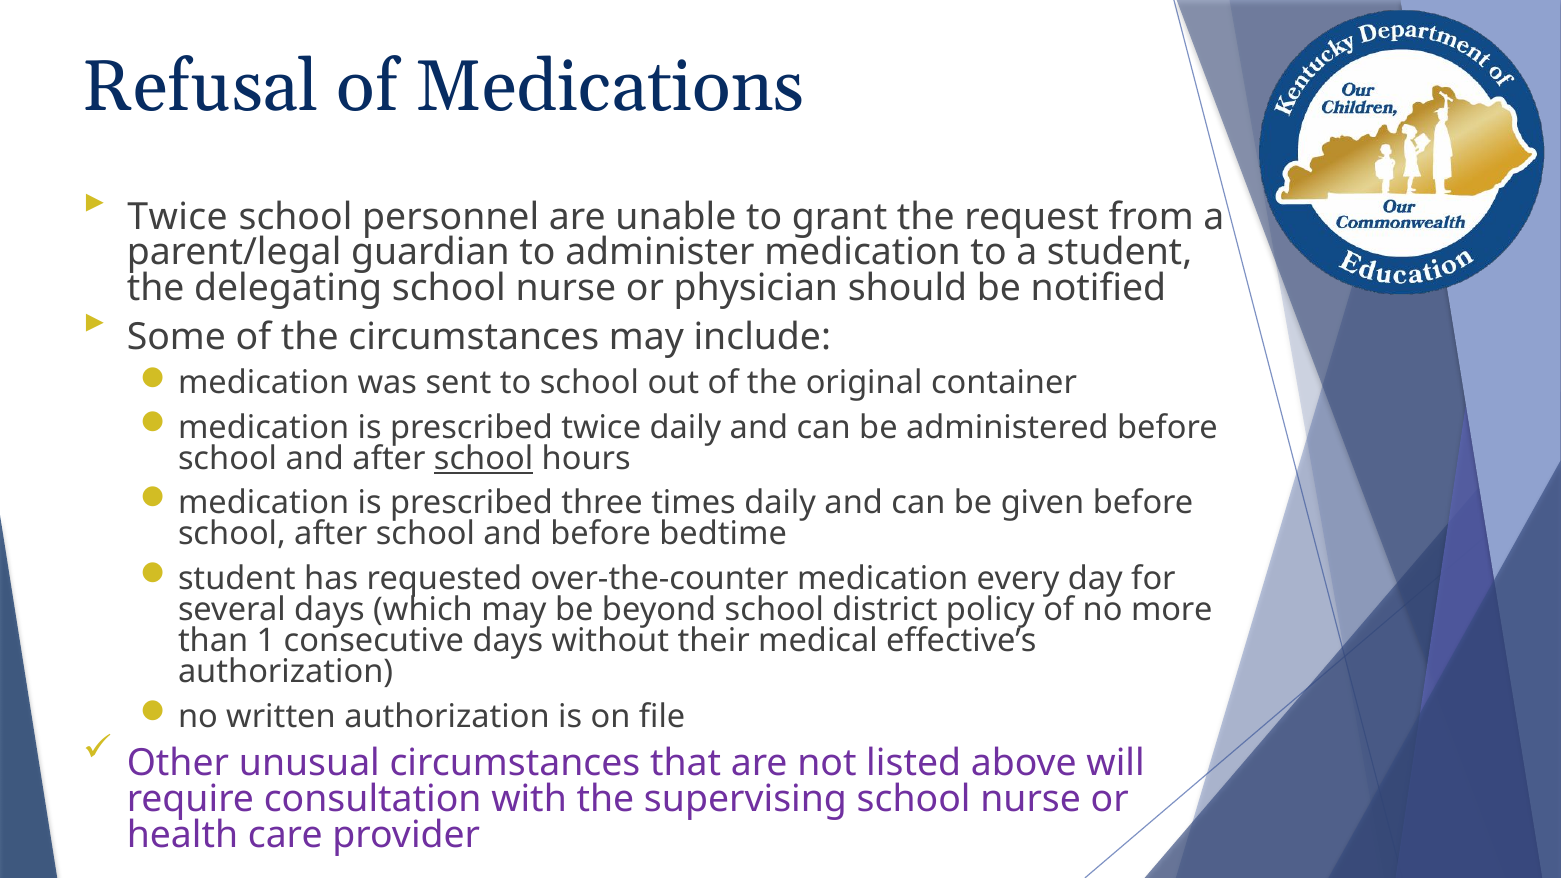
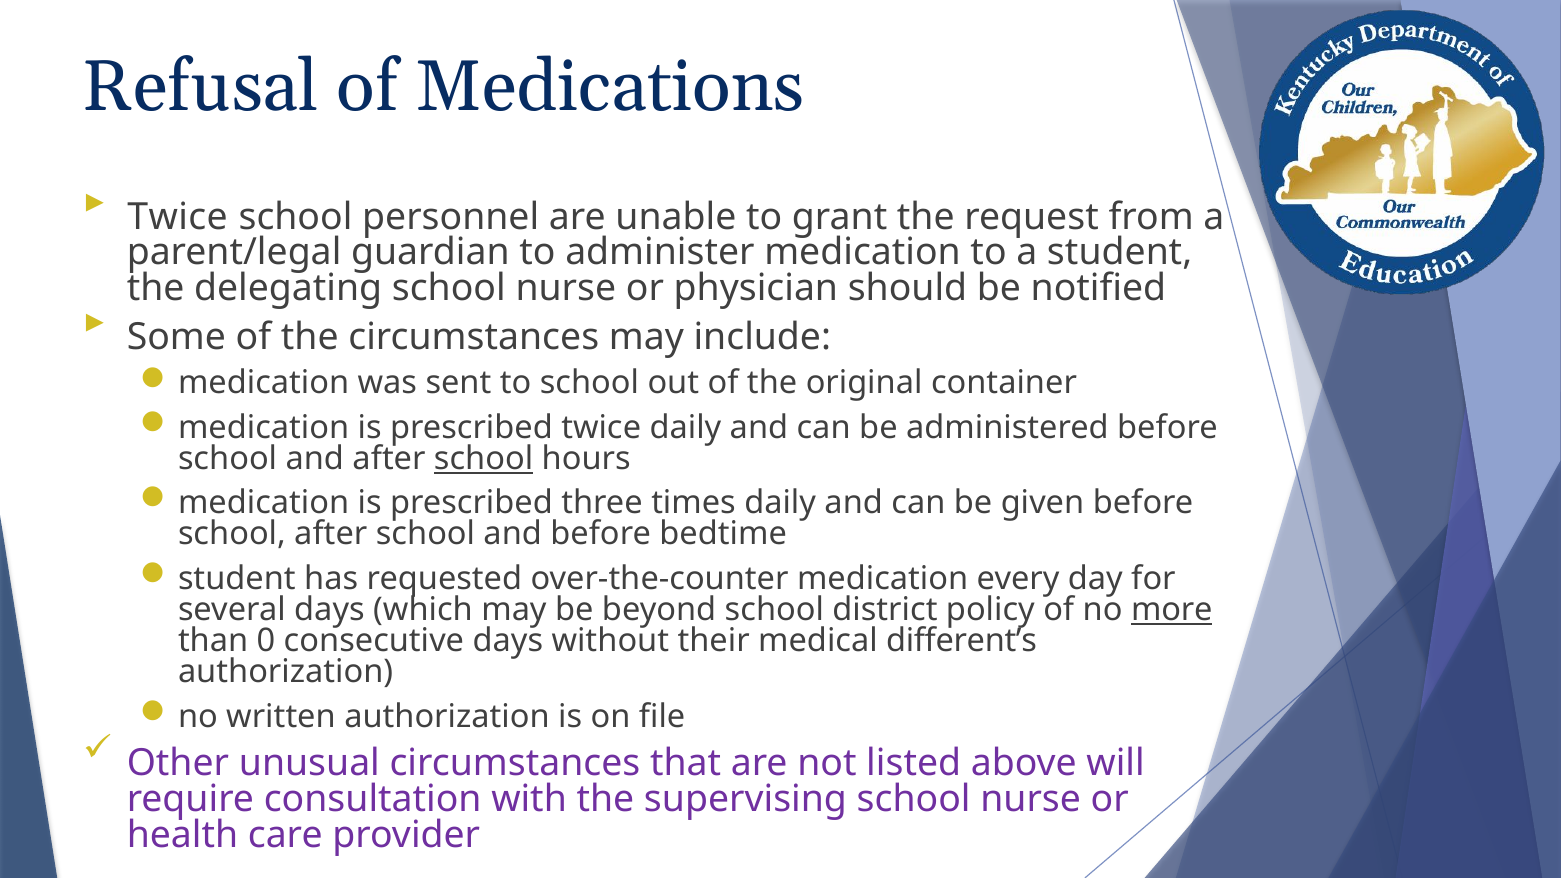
more underline: none -> present (1172, 610)
1: 1 -> 0 (266, 641)
effective’s: effective’s -> different’s (962, 641)
